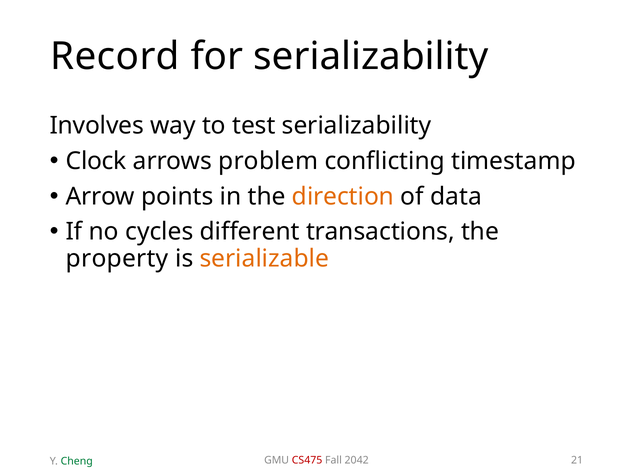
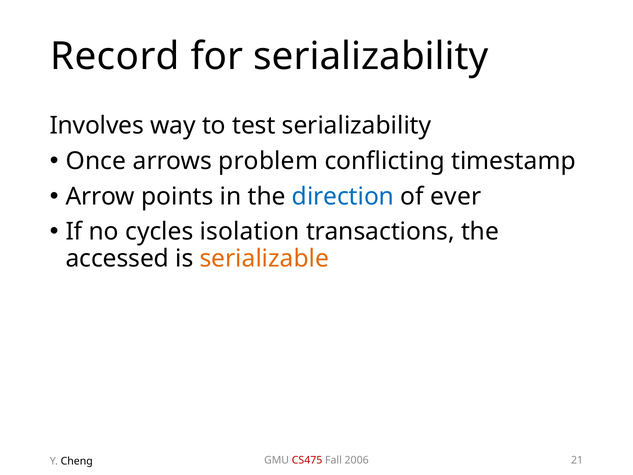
Clock: Clock -> Once (96, 161)
direction colour: orange -> blue (343, 196)
data: data -> ever (456, 196)
different: different -> isolation (250, 232)
property: property -> accessed (117, 258)
2042: 2042 -> 2006 (357, 460)
Cheng colour: green -> black (77, 461)
